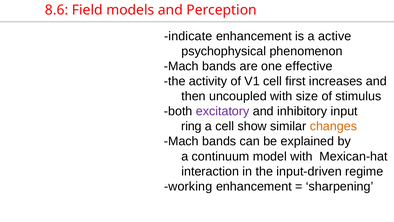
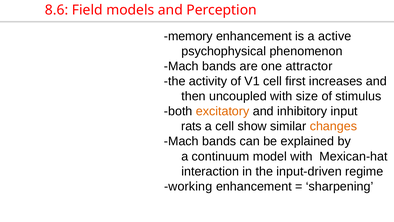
indicate: indicate -> memory (188, 36)
effective: effective -> attractor (309, 66)
excitatory colour: purple -> orange (223, 111)
ring: ring -> rats (191, 126)
